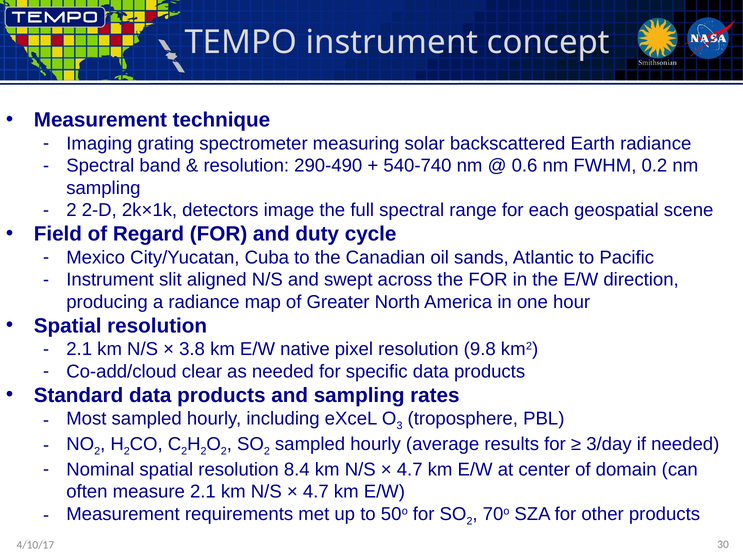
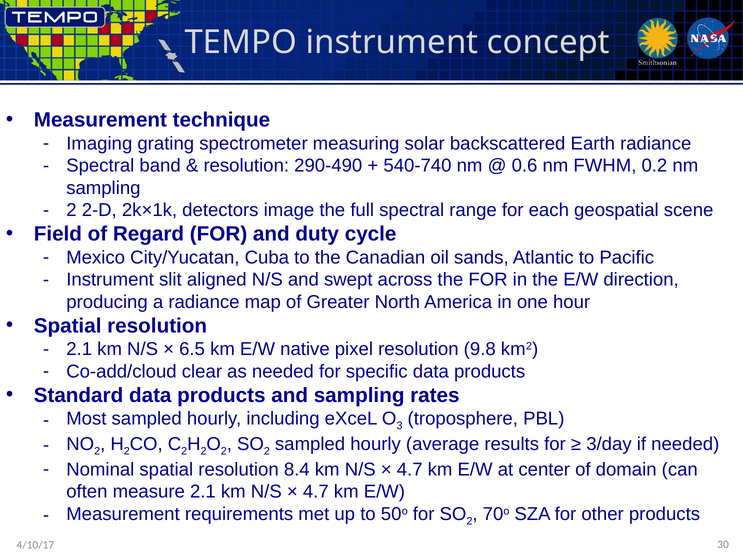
3.8: 3.8 -> 6.5 (192, 349)
